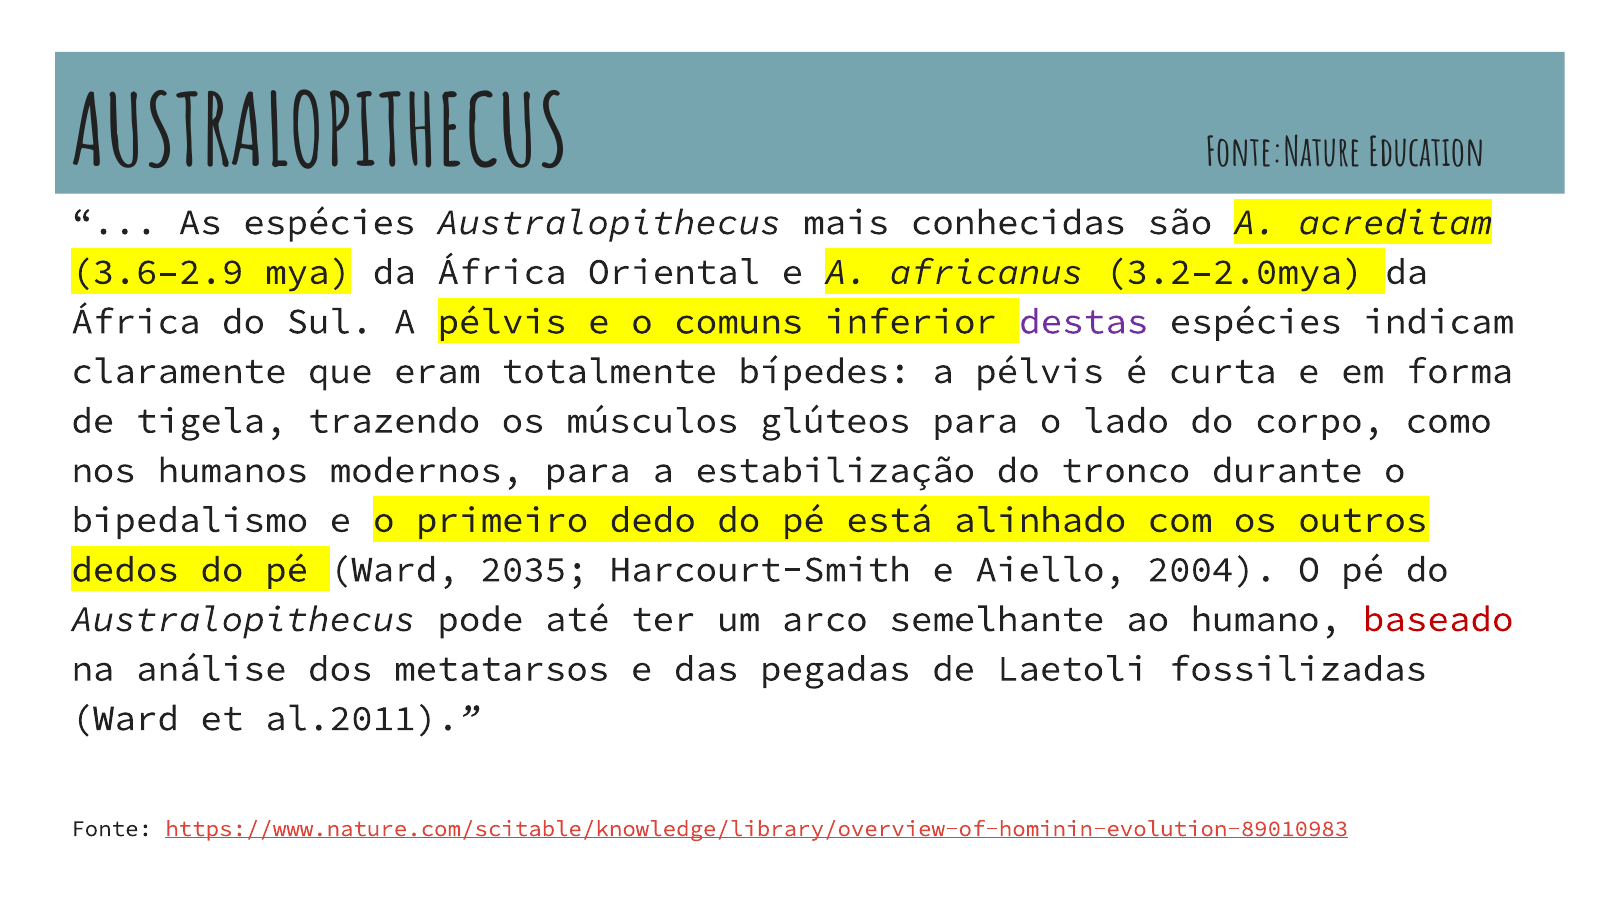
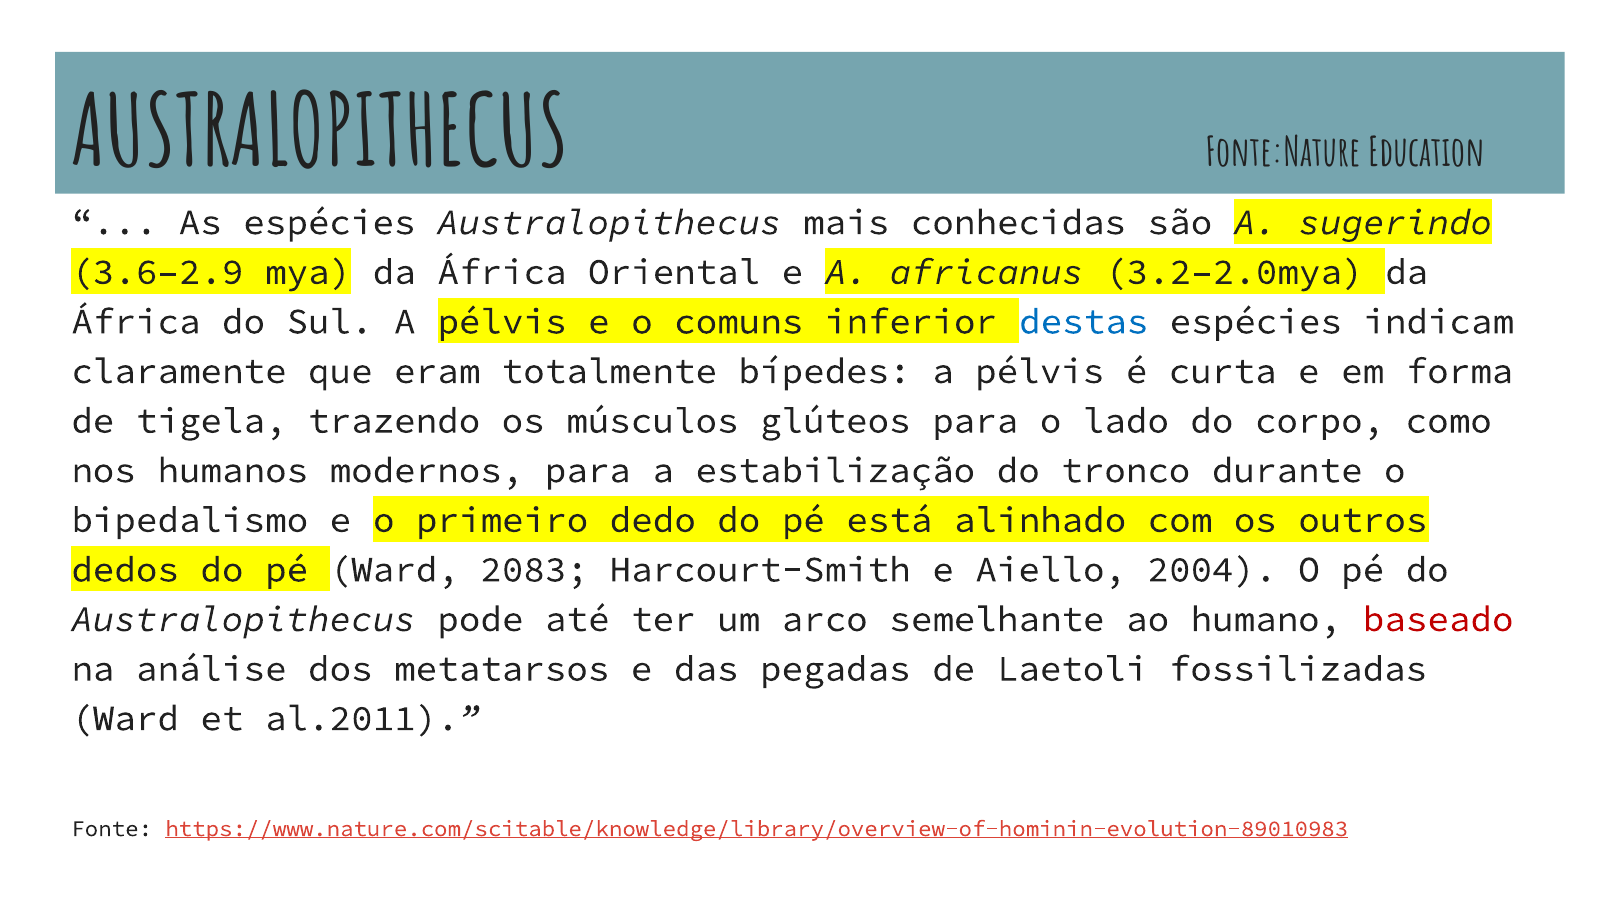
acreditam: acreditam -> sugerindo (1395, 222)
destas colour: purple -> blue (1084, 322)
2035: 2035 -> 2083 (534, 570)
